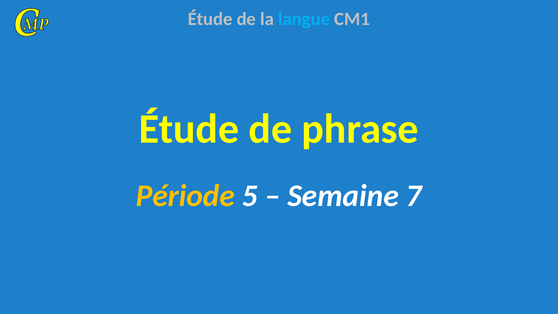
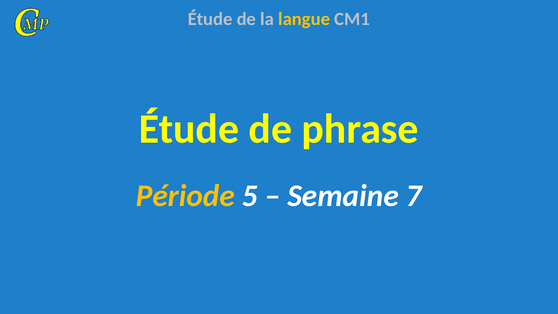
langue colour: light blue -> yellow (304, 19)
